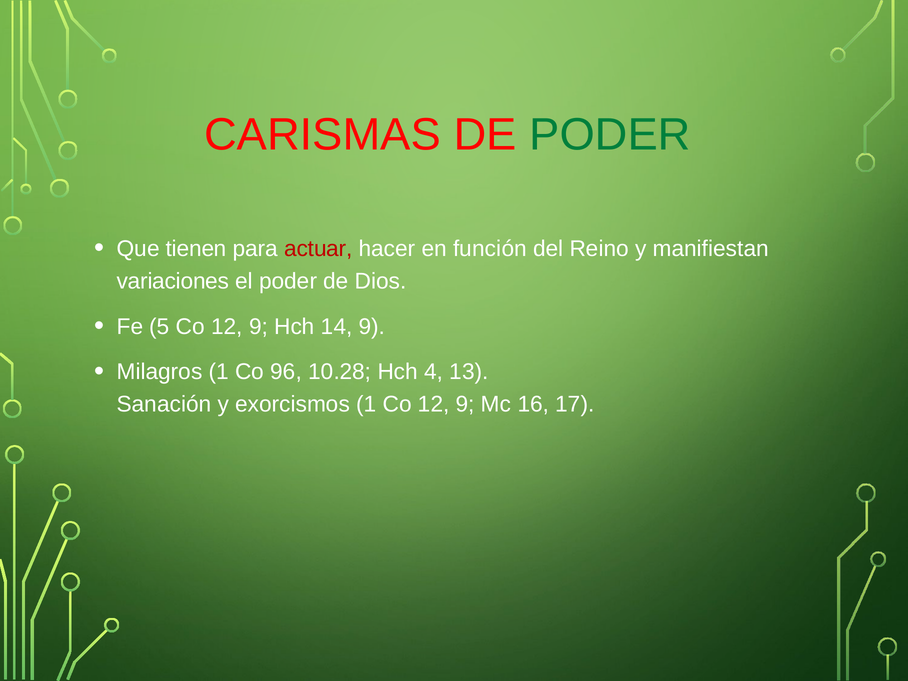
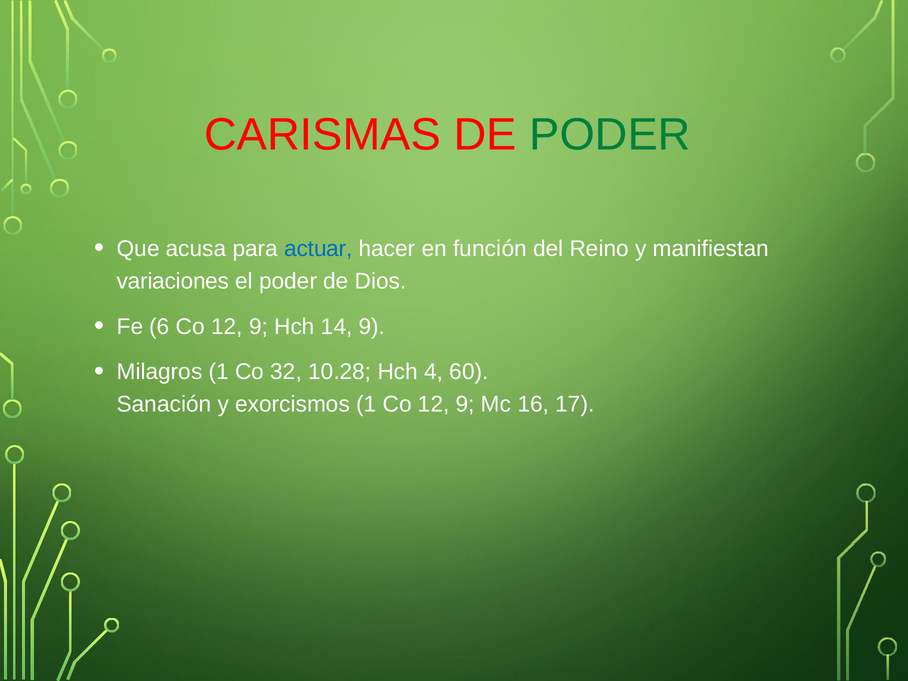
tienen: tienen -> acusa (196, 249)
actuar colour: red -> blue (318, 249)
5: 5 -> 6 (159, 327)
96: 96 -> 32 (286, 372)
13: 13 -> 60 (469, 372)
